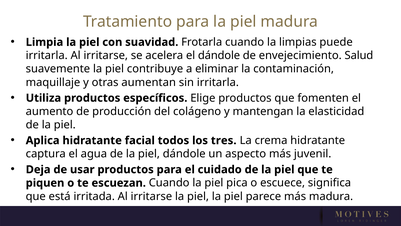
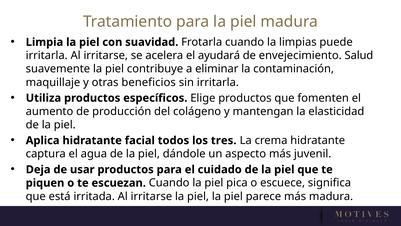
el dándole: dándole -> ayudará (219, 55)
aumentan: aumentan -> beneficios (149, 82)
